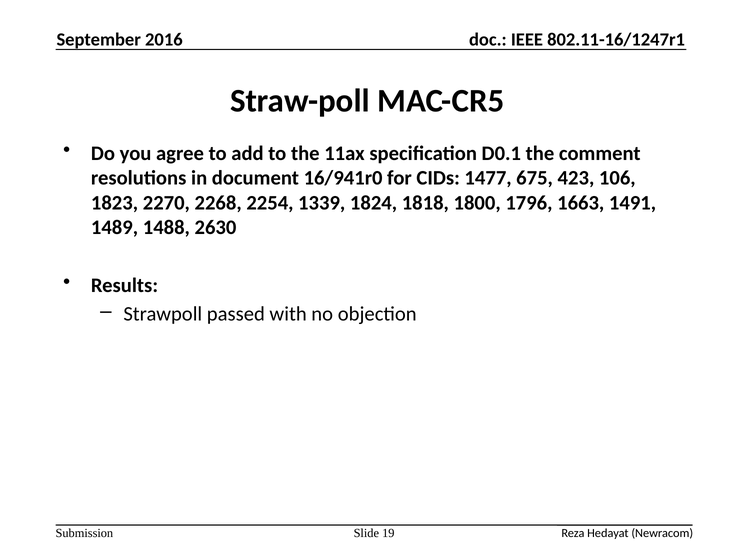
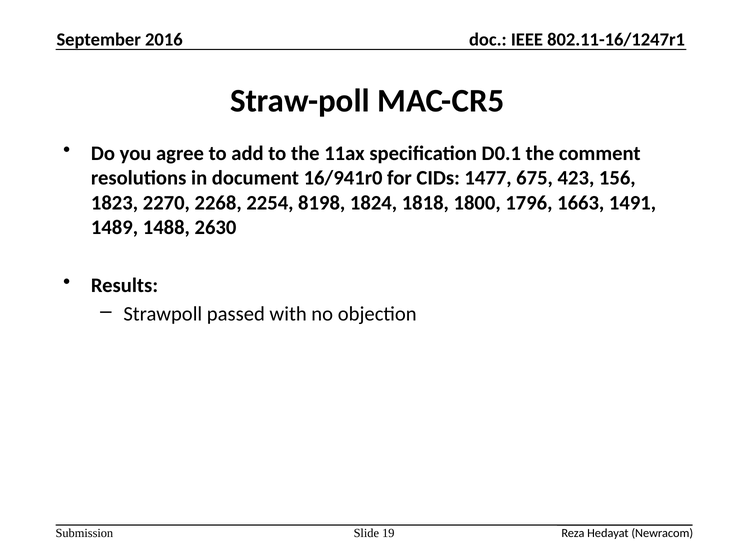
106: 106 -> 156 (617, 178)
1339: 1339 -> 8198 (322, 203)
